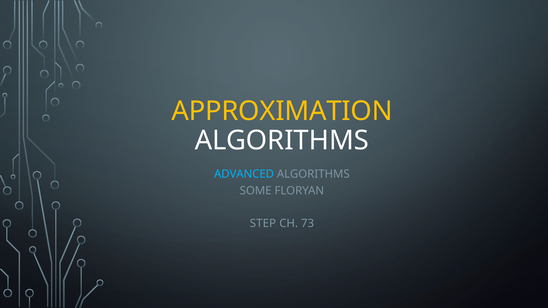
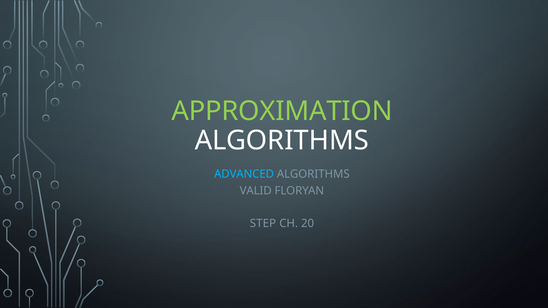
APPROXIMATION colour: yellow -> light green (282, 111)
SOME: SOME -> VALID (256, 191)
73: 73 -> 20 (308, 224)
